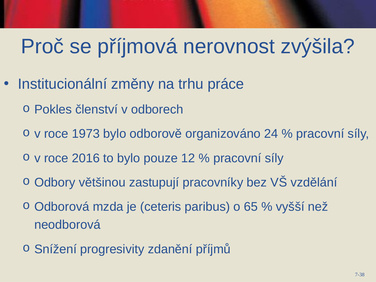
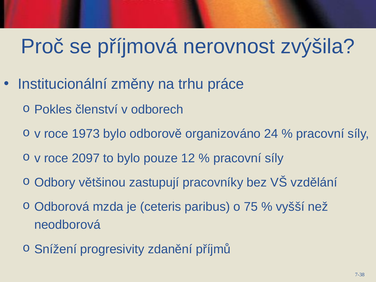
2016: 2016 -> 2097 (86, 158)
65: 65 -> 75 (251, 207)
